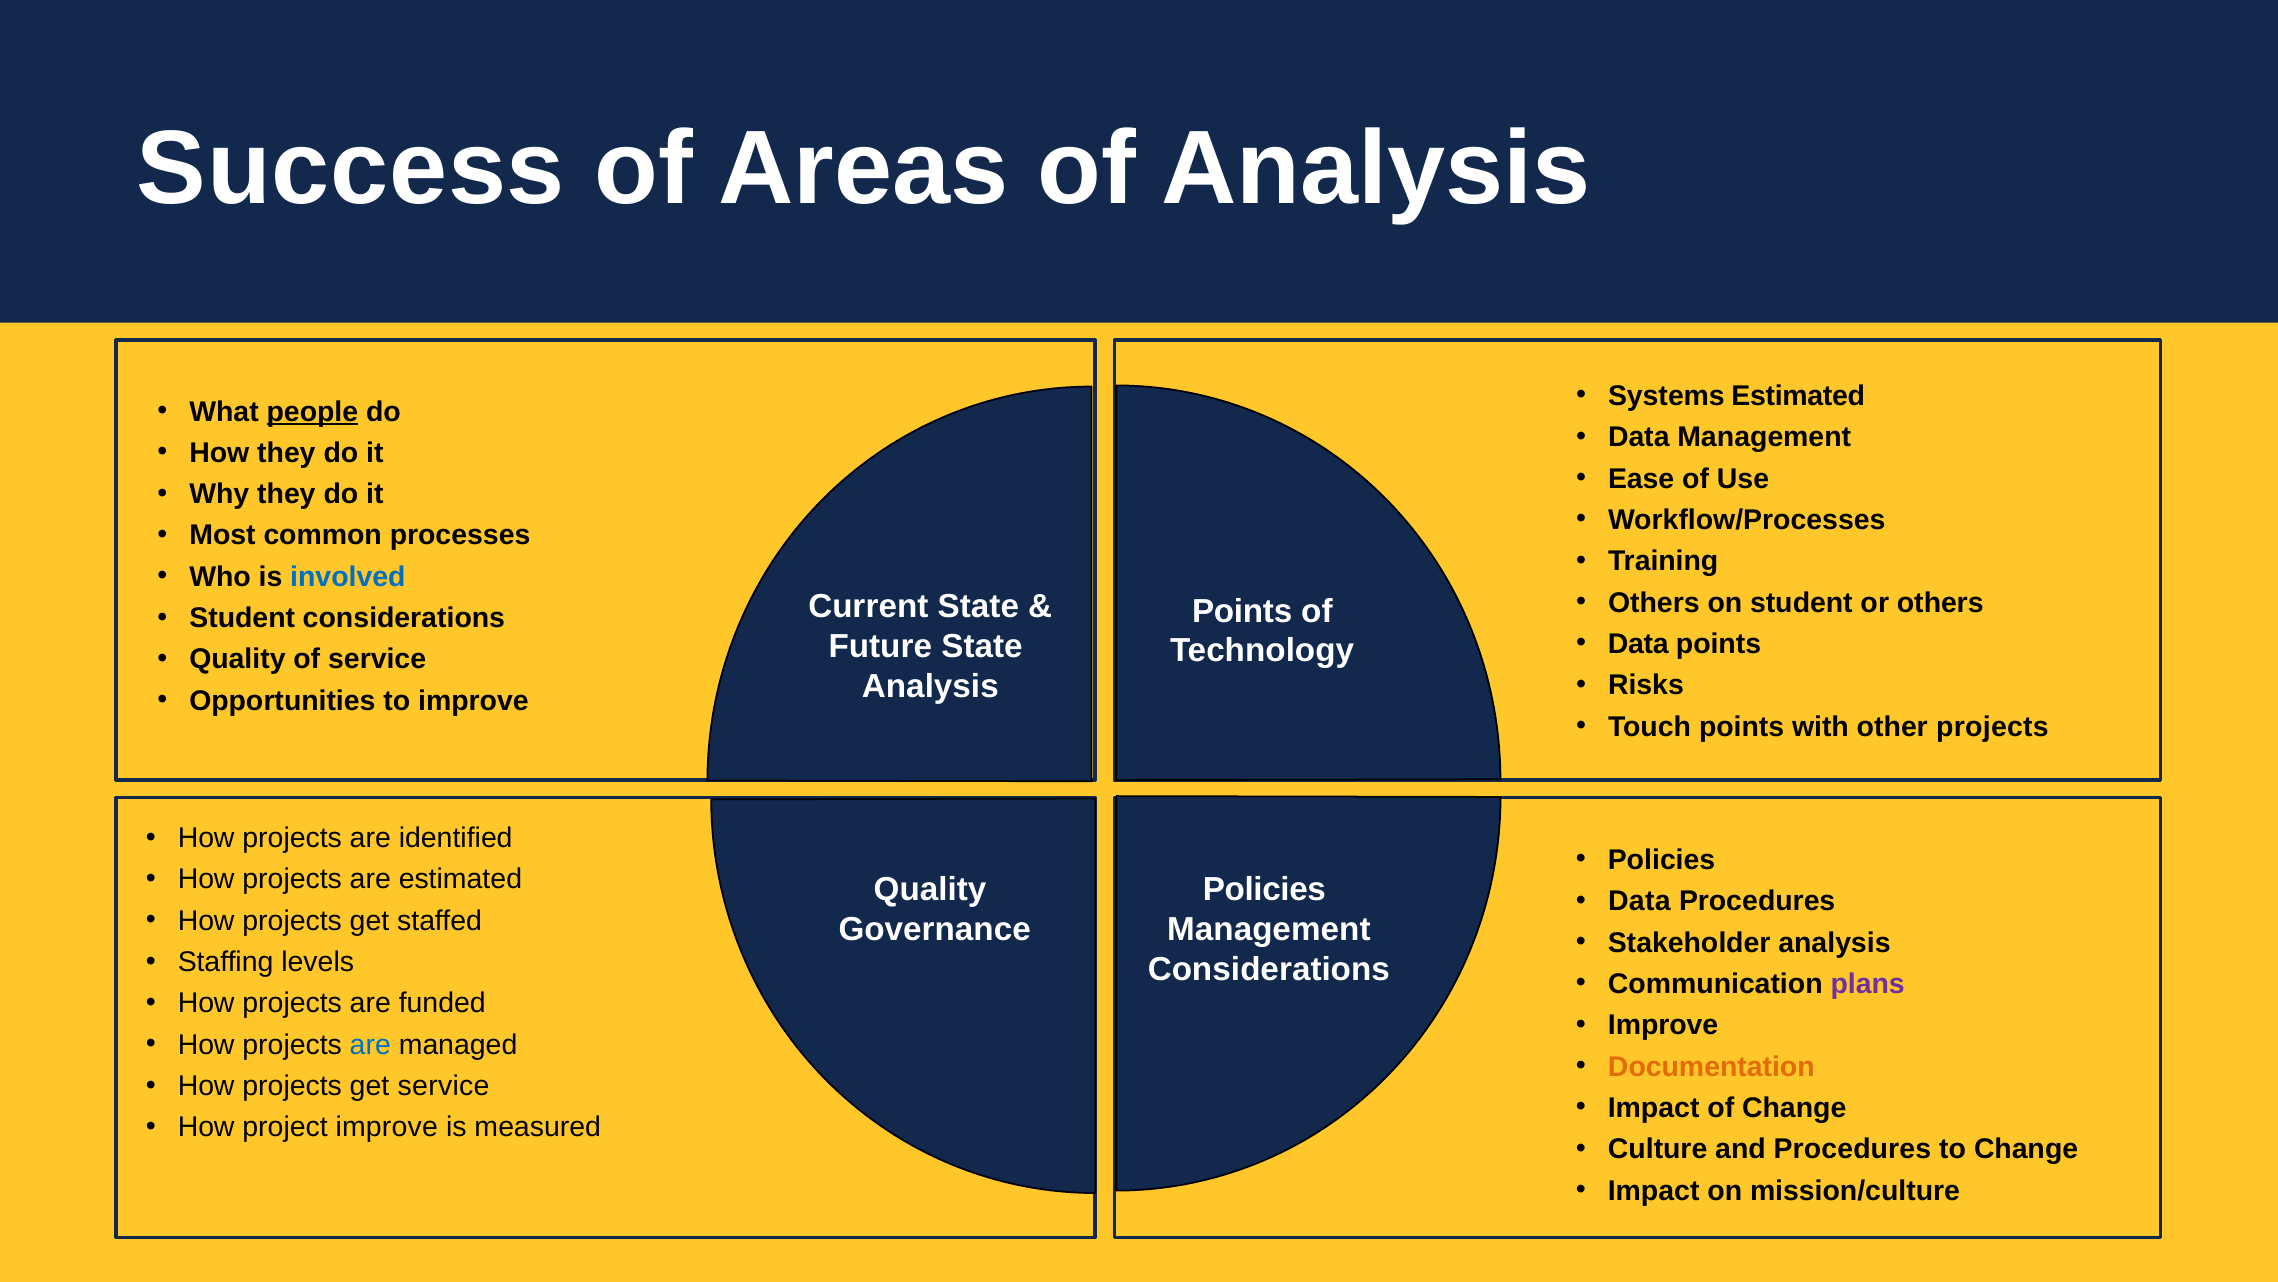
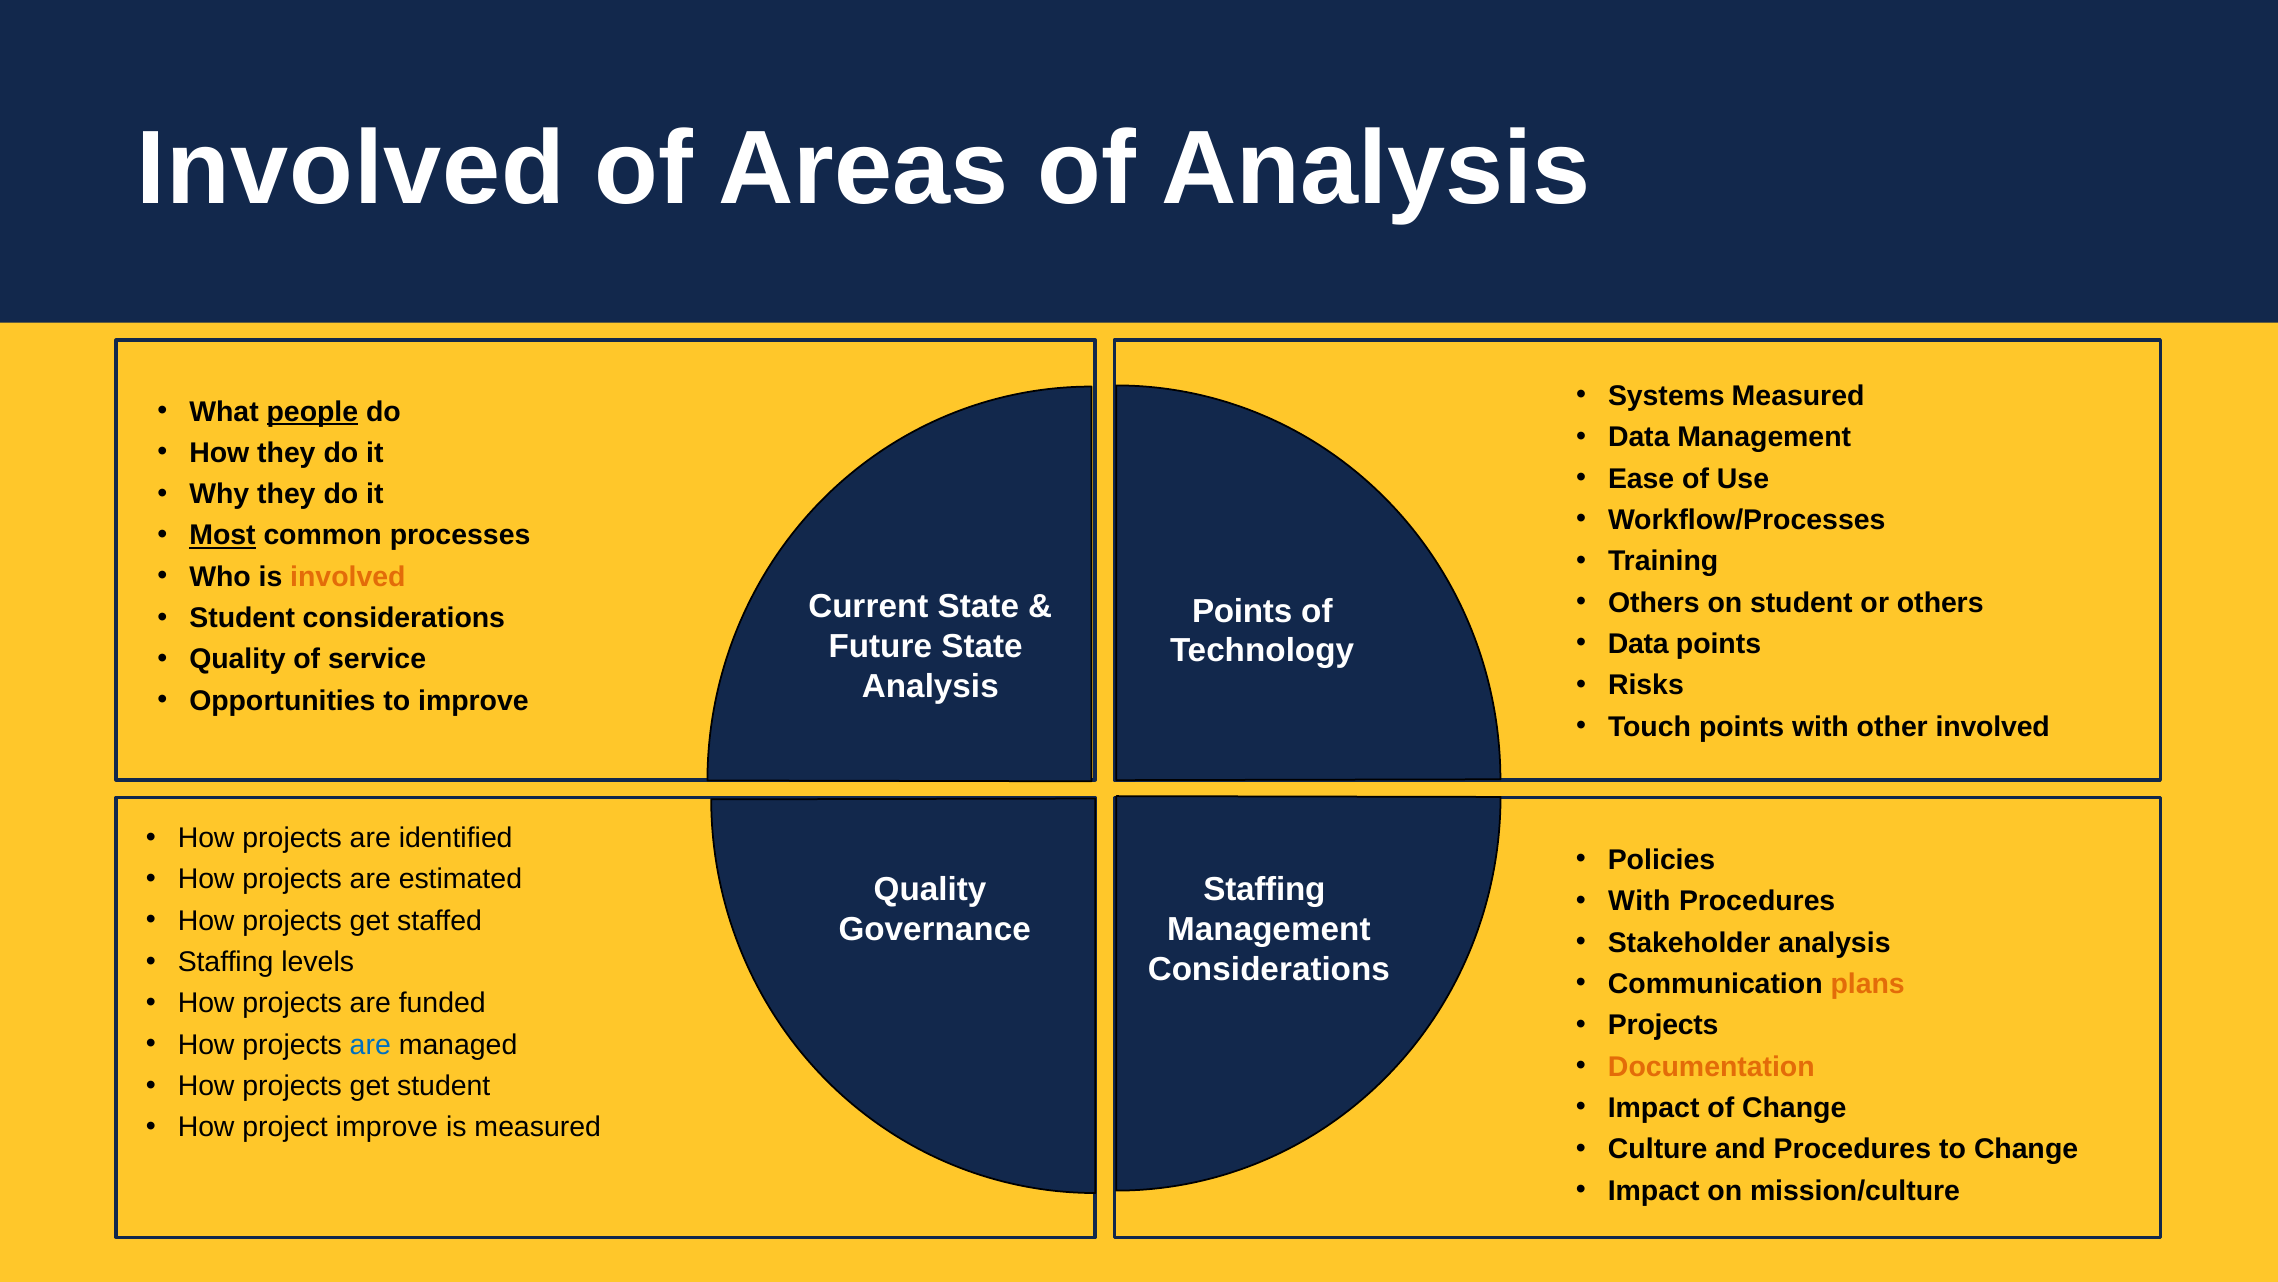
Success: Success -> Involved (351, 169)
Systems Estimated: Estimated -> Measured (1798, 396)
Most underline: none -> present (223, 535)
involved colour: blue -> orange (348, 577)
other projects: projects -> involved (1993, 726)
Policies: Policies -> Staffing (1264, 889)
Data: Data -> With (1639, 901)
plans colour: purple -> orange (1868, 984)
Improve: Improve -> Projects (1663, 1025)
get service: service -> student (444, 1086)
